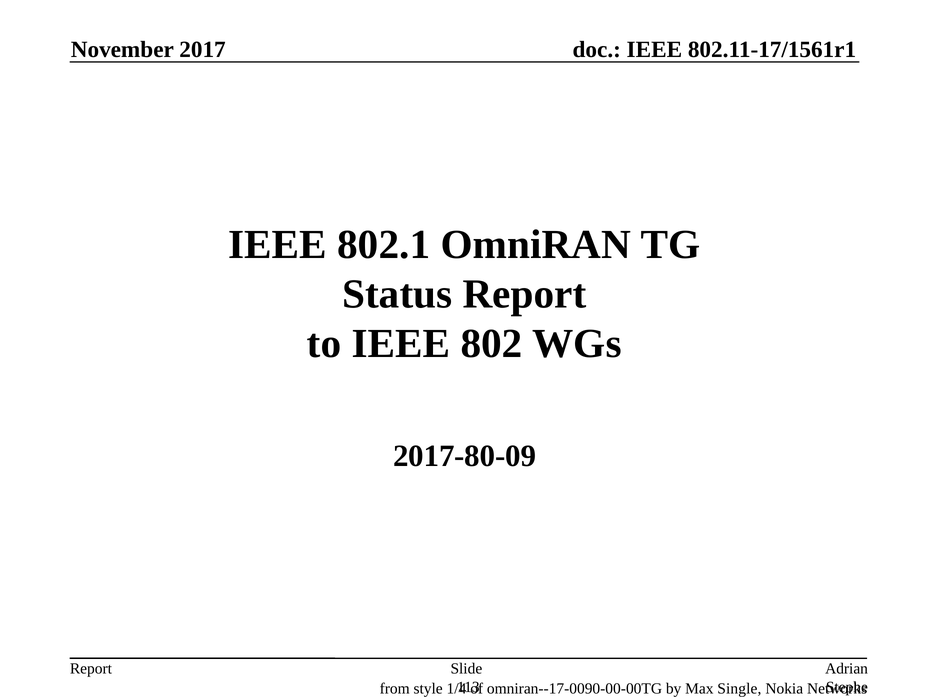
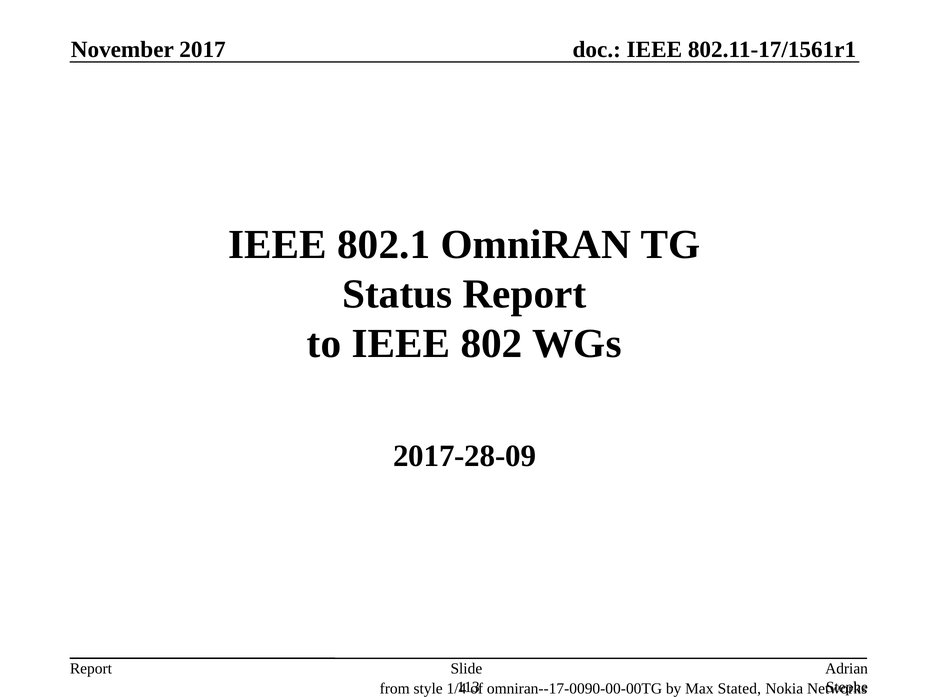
2017-80-09: 2017-80-09 -> 2017-28-09 (465, 456)
Single: Single -> Stated (739, 689)
